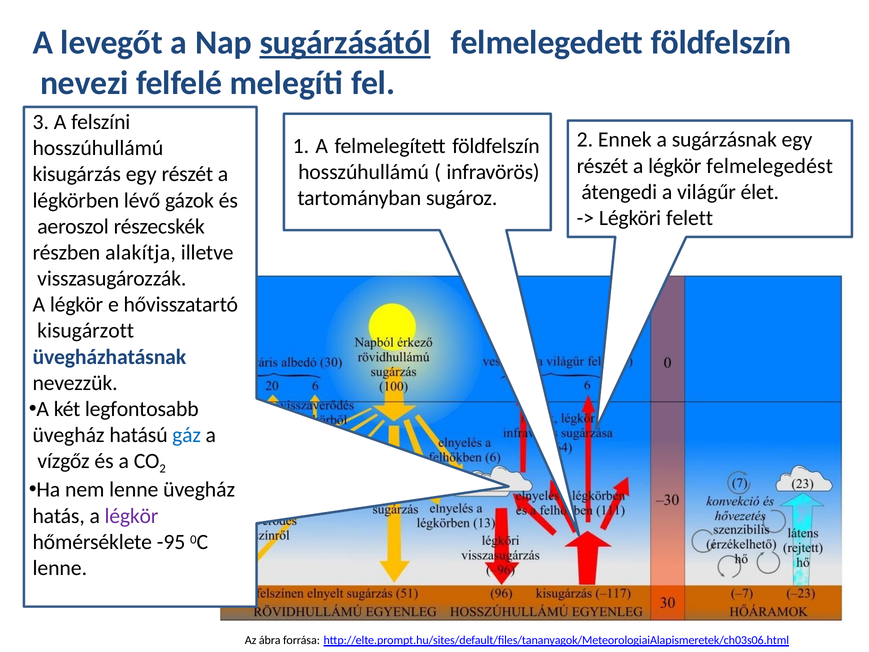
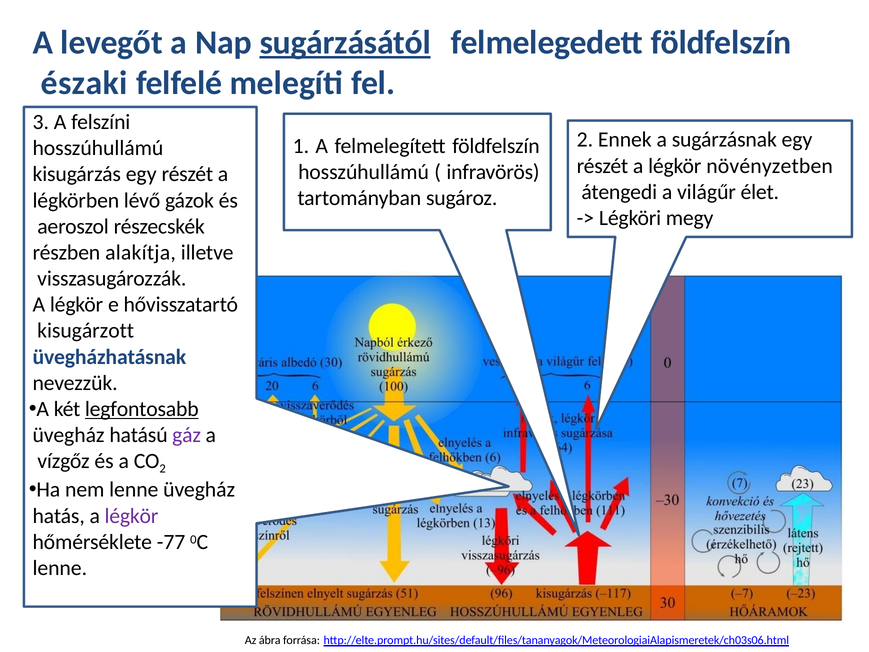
nevezi: nevezi -> északi (84, 83)
felmelegedést: felmelegedést -> növényzetben (770, 166)
felett: felett -> megy (690, 218)
legfontosabb underline: none -> present (142, 409)
gáz colour: blue -> purple (187, 435)
-95: -95 -> -77 (171, 542)
